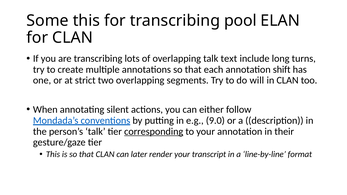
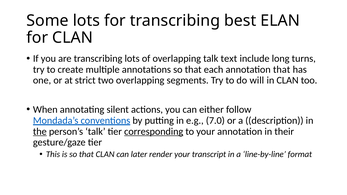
Some this: this -> lots (86, 21)
pool: pool -> best (240, 21)
annotation shift: shift -> that (282, 70)
9.0: 9.0 -> 7.0 (215, 121)
the underline: none -> present (40, 132)
